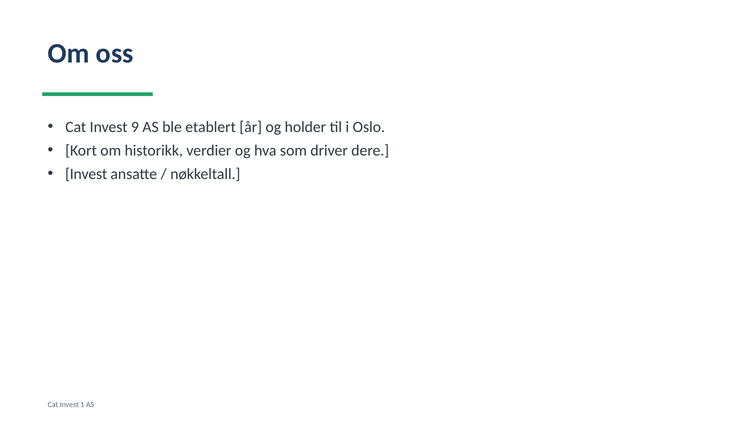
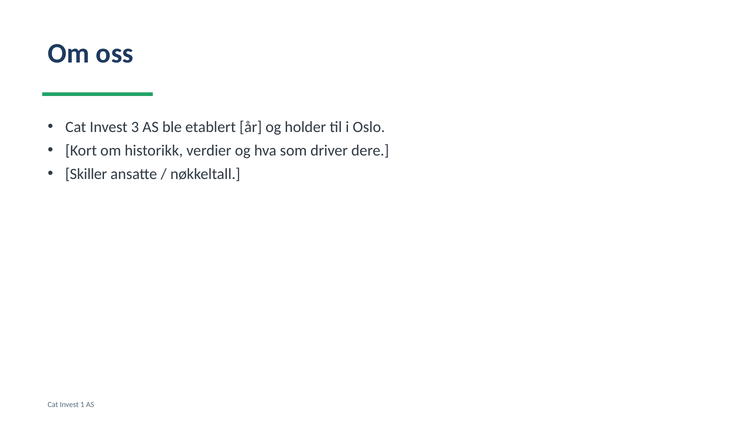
9: 9 -> 3 (135, 127)
Invest: Invest -> Skiller (86, 174)
